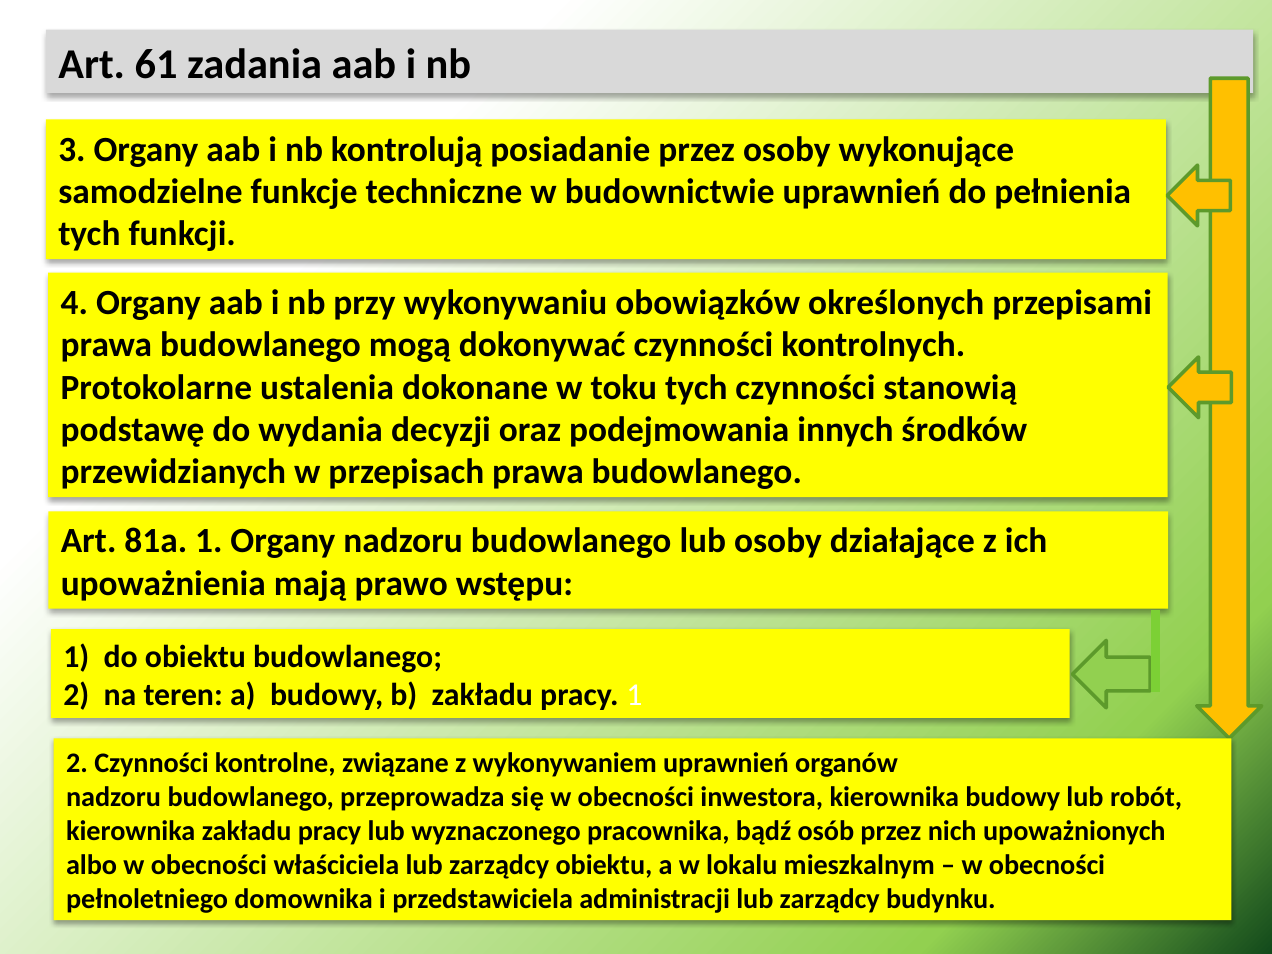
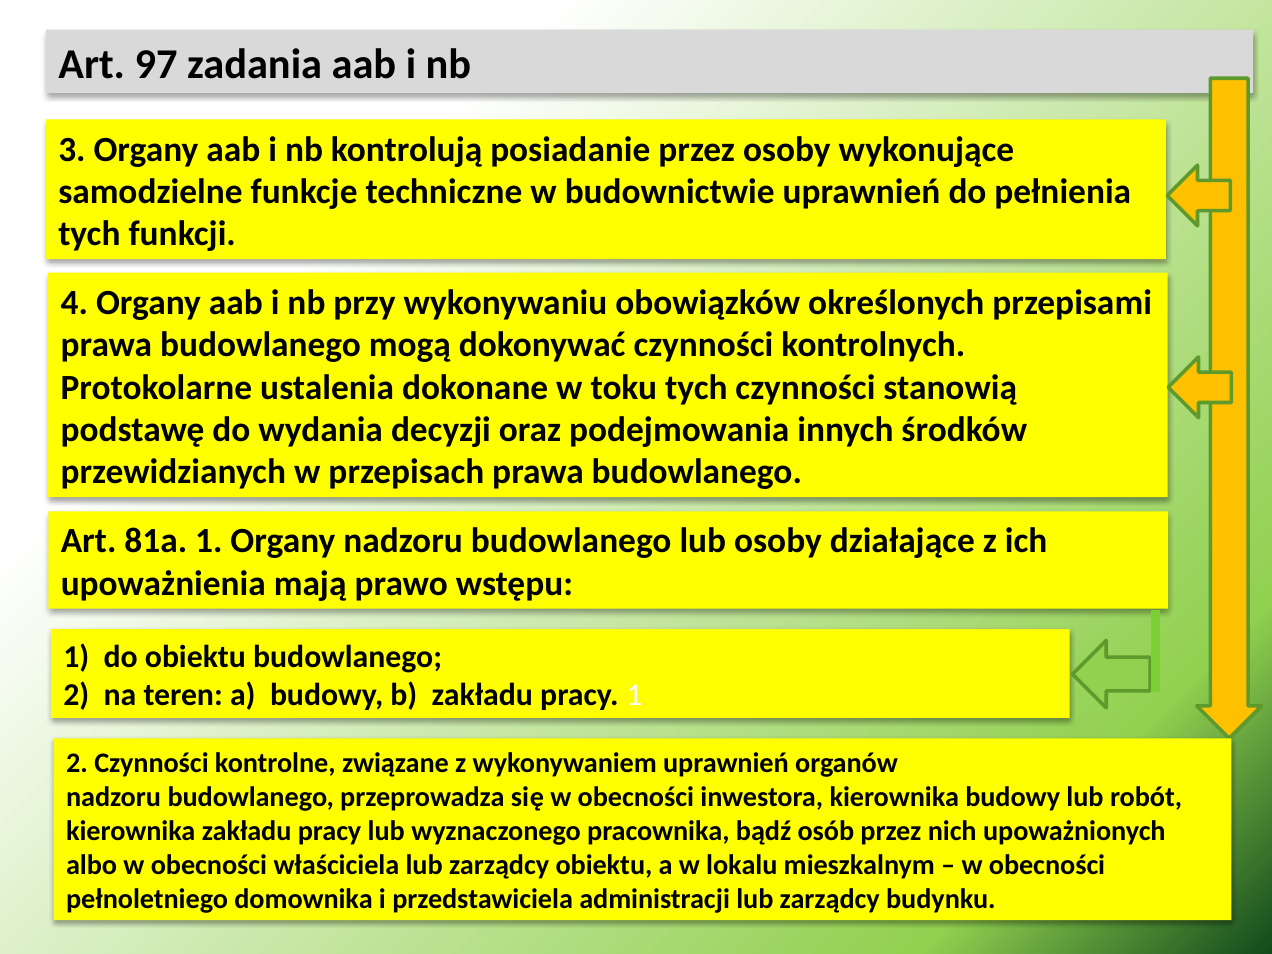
61: 61 -> 97 (156, 64)
